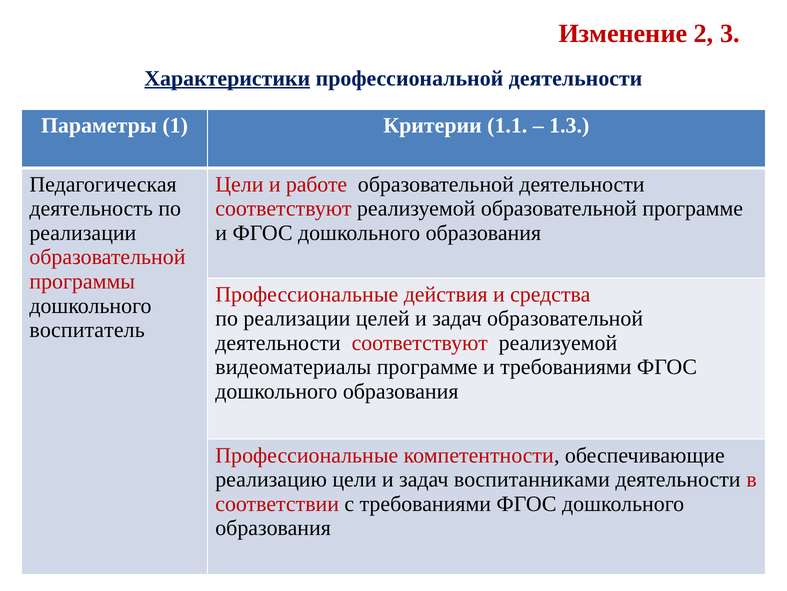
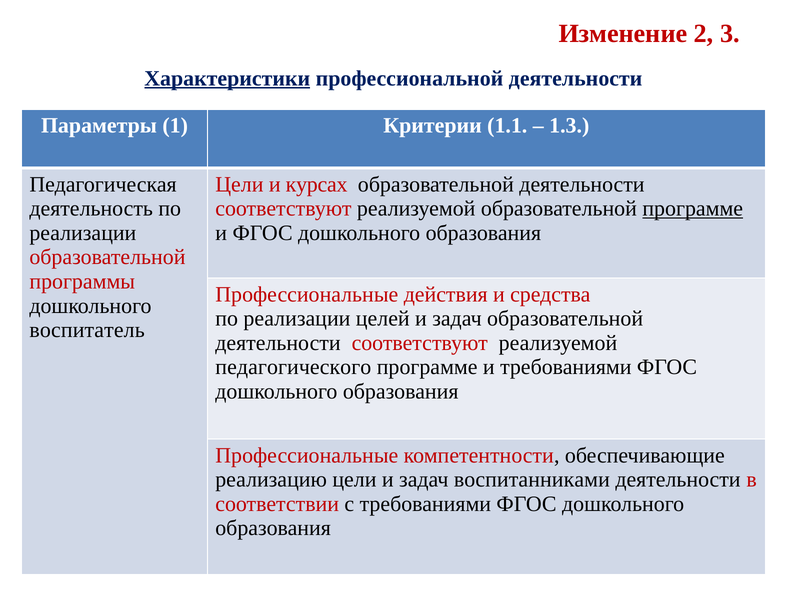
работе: работе -> курсах (317, 184)
программе underline: none -> present (693, 208)
видеоматериалы: видеоматериалы -> педагогического (293, 367)
